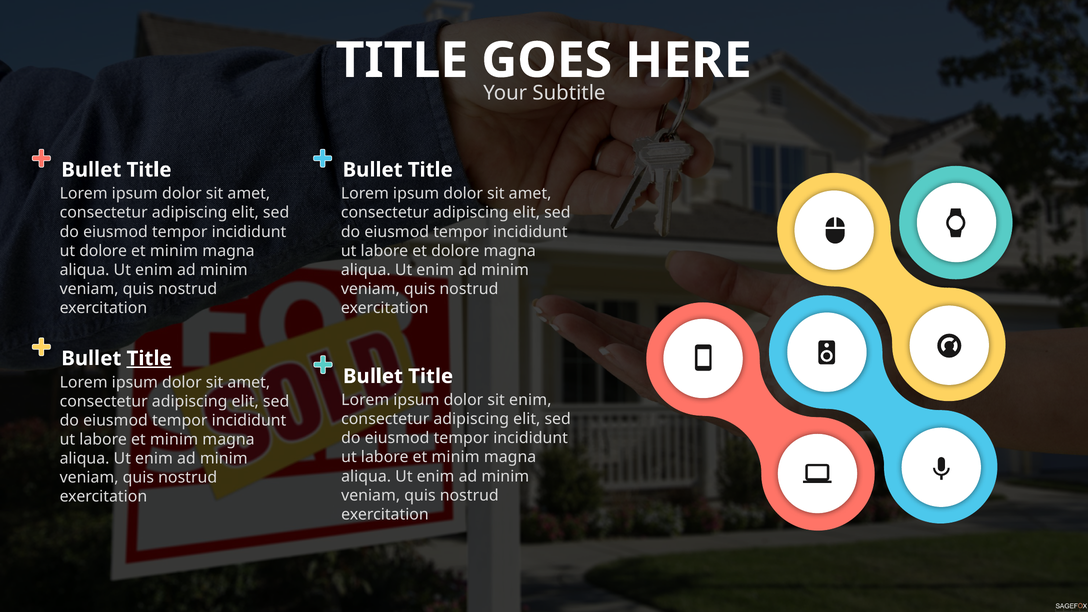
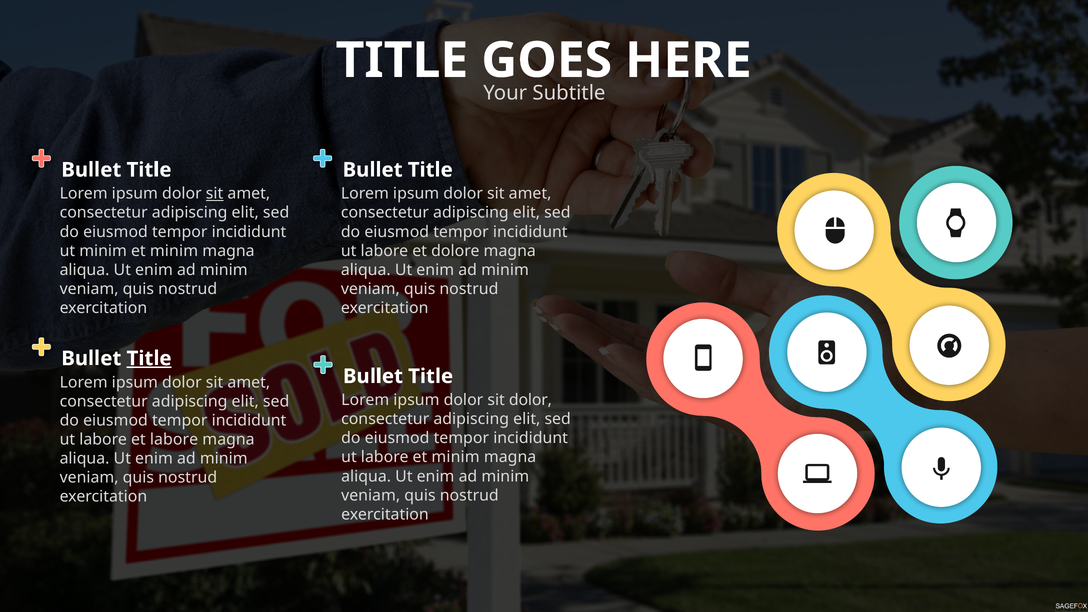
sit underline: none -> present (215, 194)
ut dolore: dolore -> minim (103, 251)
sit enim: enim -> dolor (530, 400)
minim: minim -> labore (174, 439)
